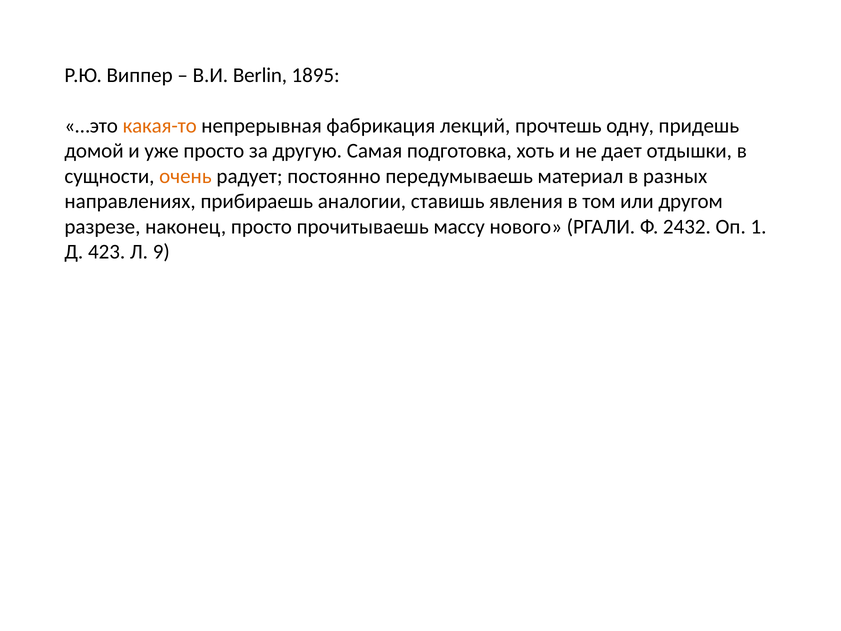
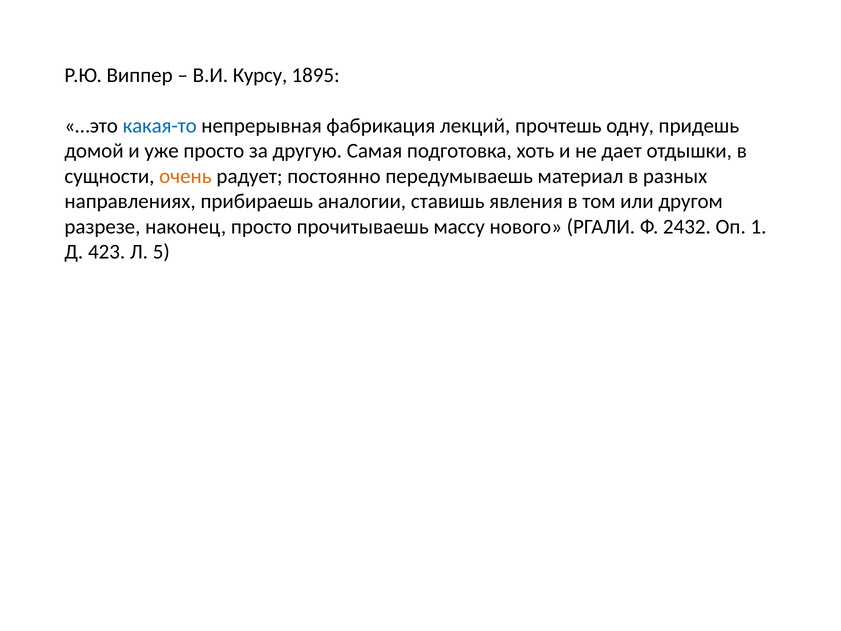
Berlin: Berlin -> Курсу (260, 75)
какая-то colour: orange -> blue (160, 126)
9: 9 -> 5 (161, 252)
